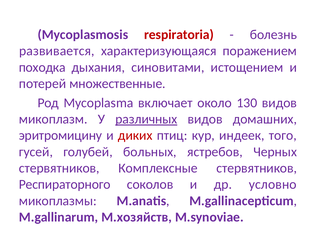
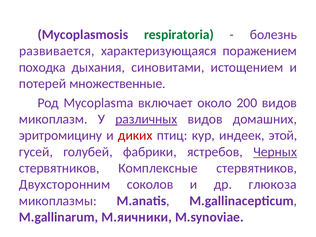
respiratoria colour: red -> green (179, 35)
130: 130 -> 200 (247, 103)
того: того -> этой (283, 135)
больных: больных -> фабрики (150, 152)
Черных underline: none -> present (275, 152)
Респираторного: Респираторного -> Двухсторонним (65, 184)
условно: условно -> глюкоза (273, 184)
M.хозяйств: M.хозяйств -> M.яичники (137, 217)
